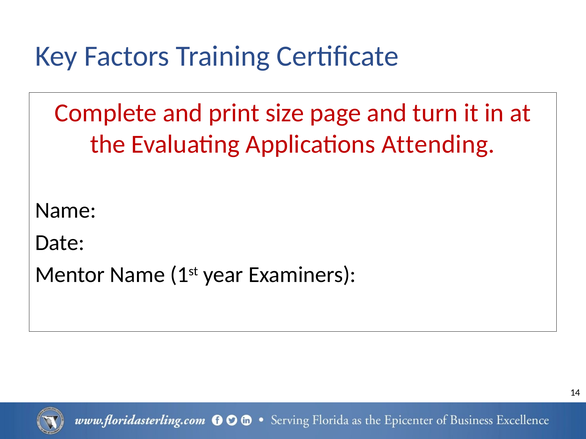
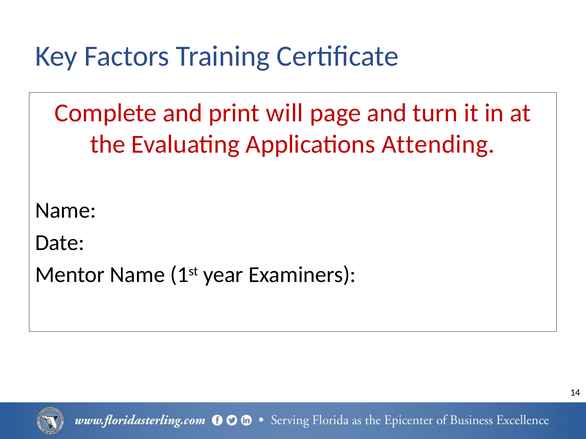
size: size -> will (285, 113)
